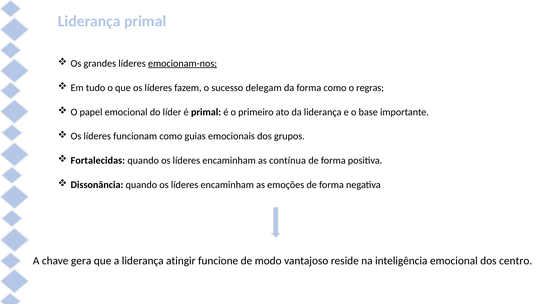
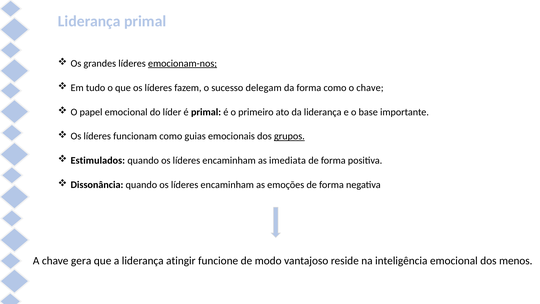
o regras: regras -> chave (370, 88)
grupos underline: none -> present (289, 136)
Fortalecidas: Fortalecidas -> Estimulados (98, 161)
contínua: contínua -> imediata (288, 161)
centro: centro -> menos (516, 261)
